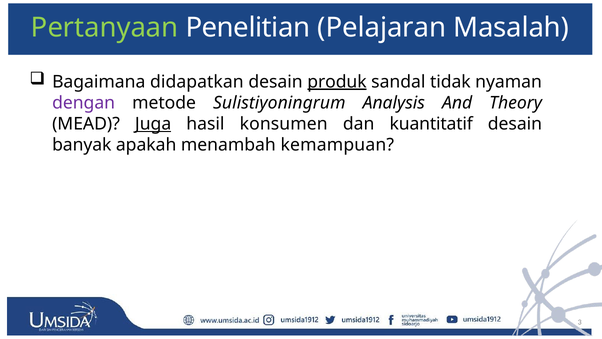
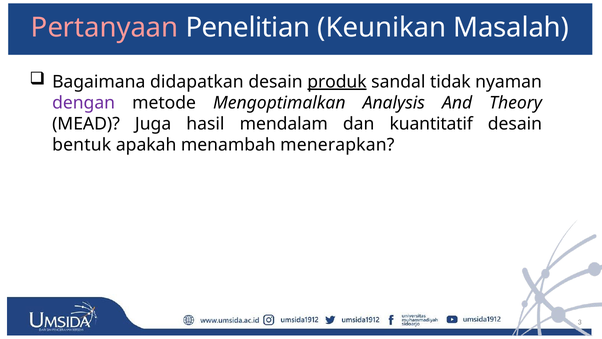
Pertanyaan colour: light green -> pink (105, 27)
Pelajaran: Pelajaran -> Keunikan (382, 27)
Sulistiyoningrum: Sulistiyoningrum -> Mengoptimalkan (279, 103)
Juga underline: present -> none (153, 124)
konsumen: konsumen -> mendalam (284, 124)
banyak: banyak -> bentuk (82, 145)
kemampuan: kemampuan -> menerapkan (337, 145)
